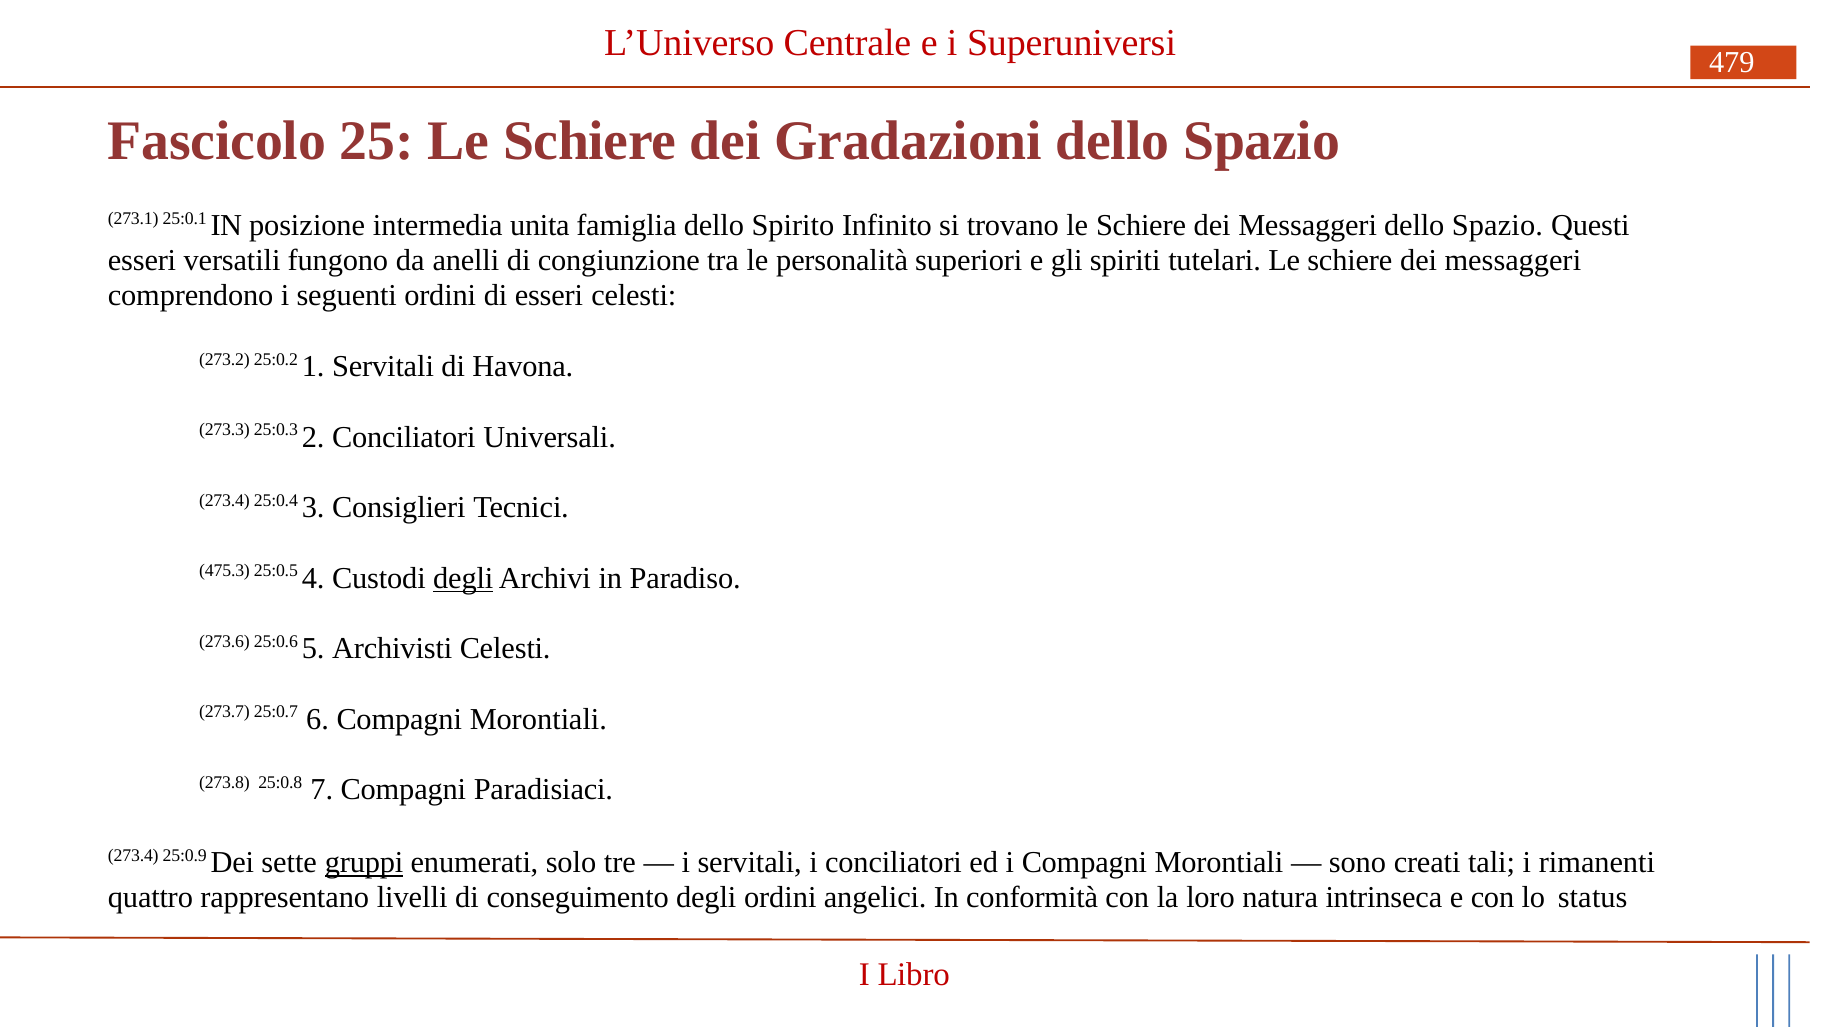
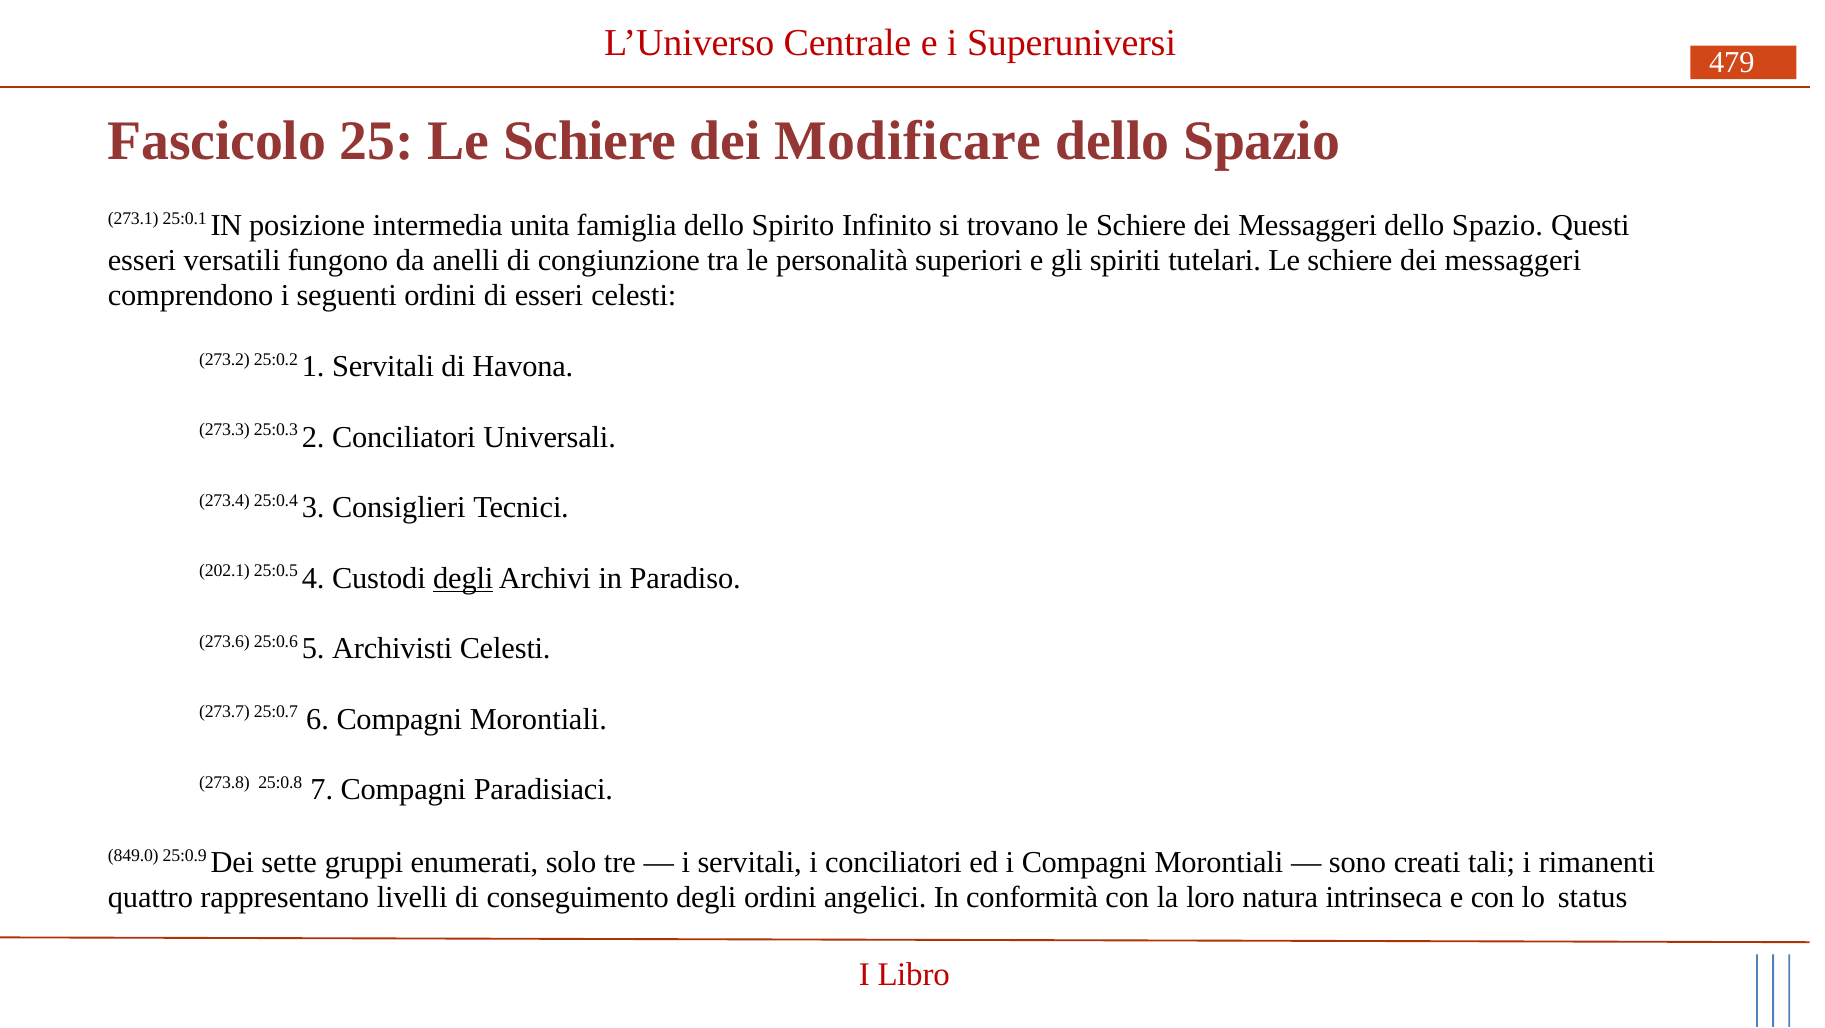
Gradazioni: Gradazioni -> Modificare (908, 141)
475.3: 475.3 -> 202.1 (225, 571)
273.4: 273.4 -> 849.0 (133, 855)
gruppi underline: present -> none (364, 862)
